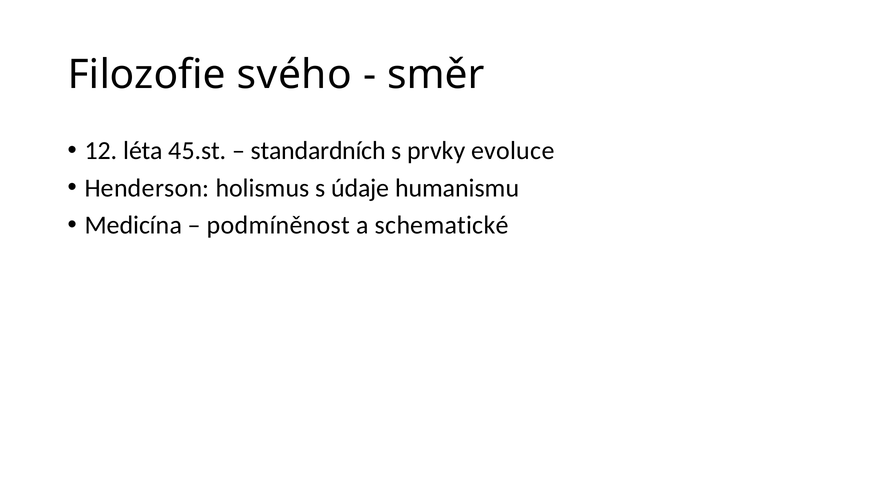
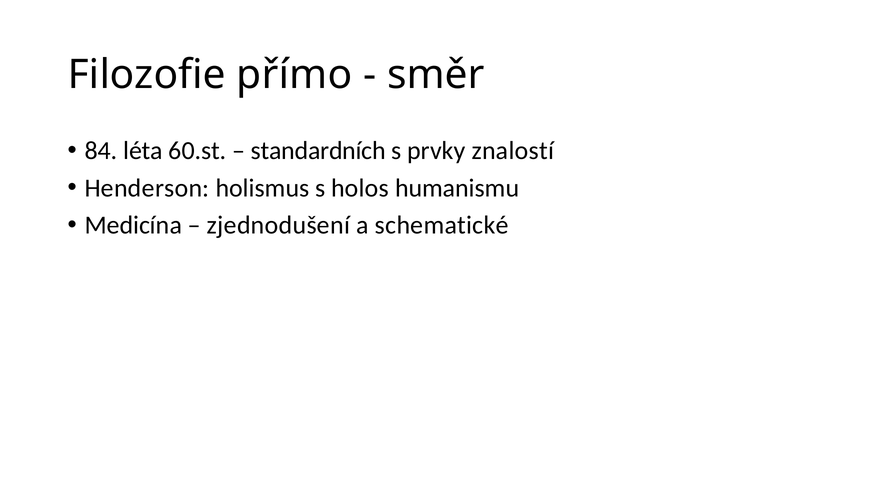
svého: svého -> přímo (294, 75)
12: 12 -> 84 (101, 150)
45.st: 45.st -> 60.st (197, 150)
evoluce: evoluce -> znalostí (513, 150)
údaje: údaje -> holos (360, 188)
podmíněnost: podmíněnost -> zjednodušení (278, 225)
